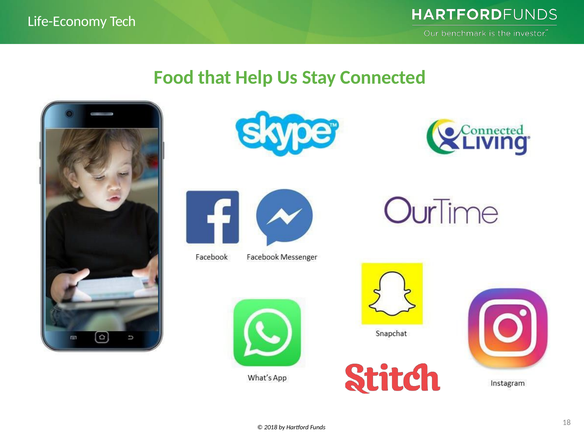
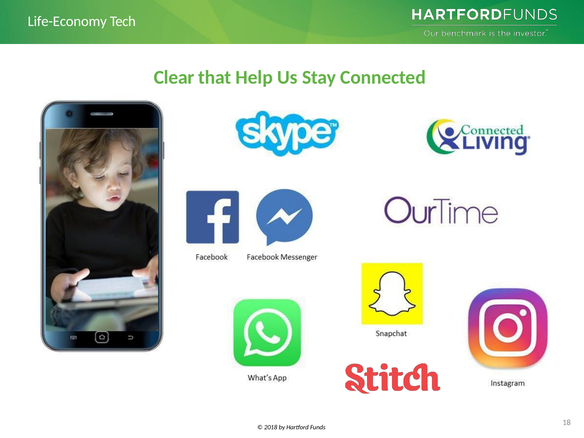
Food: Food -> Clear (174, 77)
